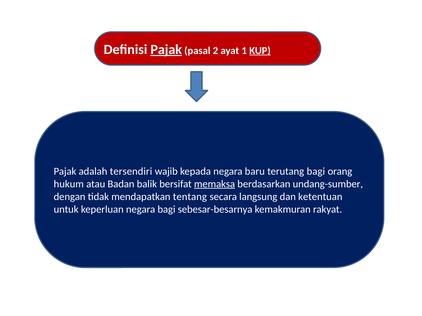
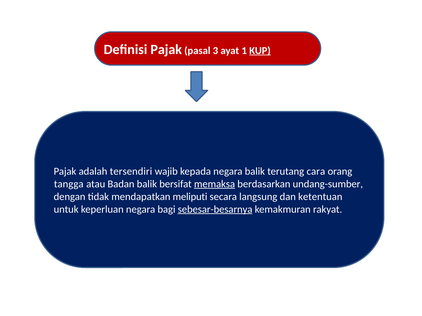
Pajak underline: present -> none (166, 50)
2: 2 -> 3 (215, 51)
negara baru: baru -> balik (255, 172)
terutang bagi: bagi -> cara (316, 172)
hukum: hukum -> tangga (69, 184)
tentang: tentang -> meliputi (190, 197)
sebesar-besarnya underline: none -> present (215, 210)
